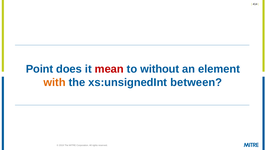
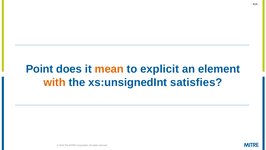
mean colour: red -> orange (109, 69)
without: without -> explicit (160, 69)
between: between -> satisfies (196, 82)
